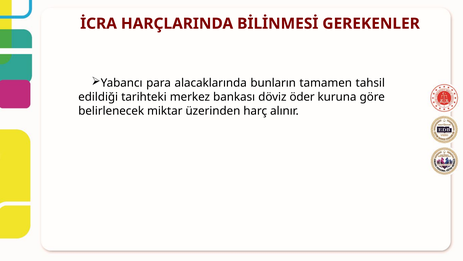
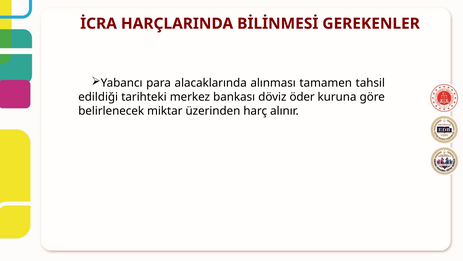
bunların: bunların -> alınması (273, 83)
